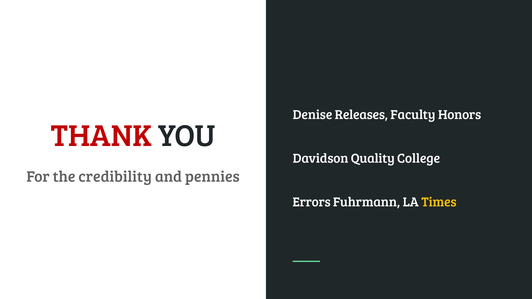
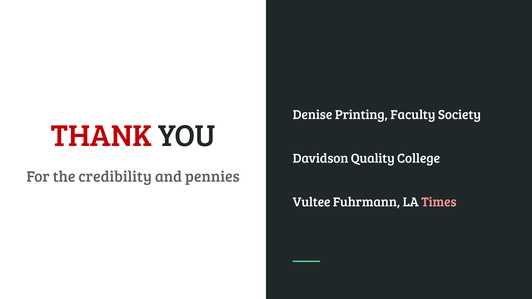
Releases: Releases -> Printing (361, 115)
Honors: Honors -> Society (460, 115)
Errors: Errors -> Vultee (312, 202)
Times colour: yellow -> pink (439, 202)
